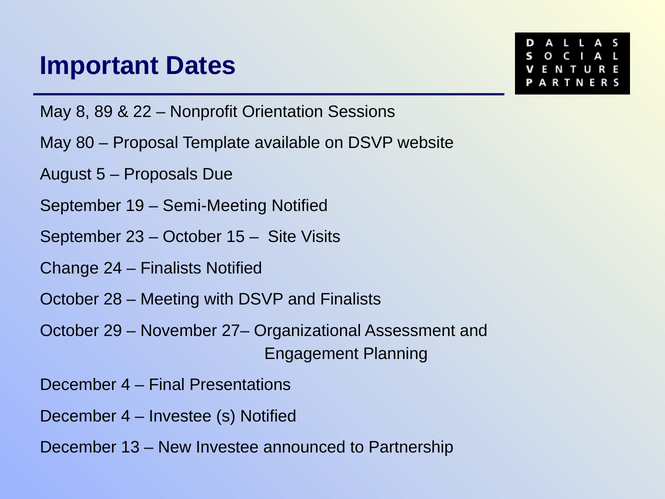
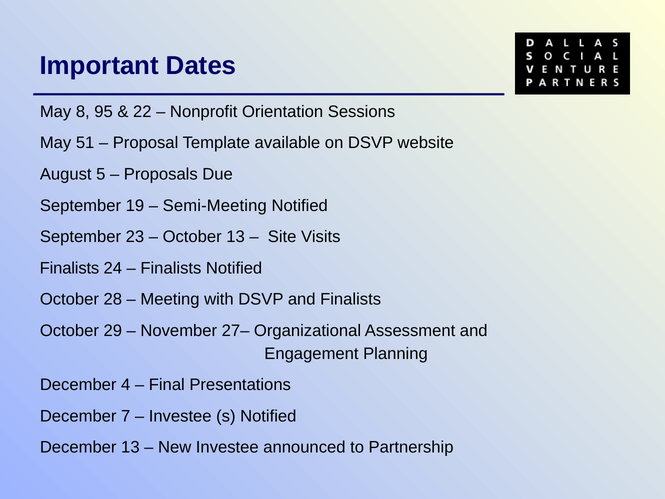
89: 89 -> 95 (104, 112)
80: 80 -> 51 (85, 143)
October 15: 15 -> 13 (236, 237)
Change: Change -> Finalists (69, 268)
4: 4 -> 7 (126, 416)
